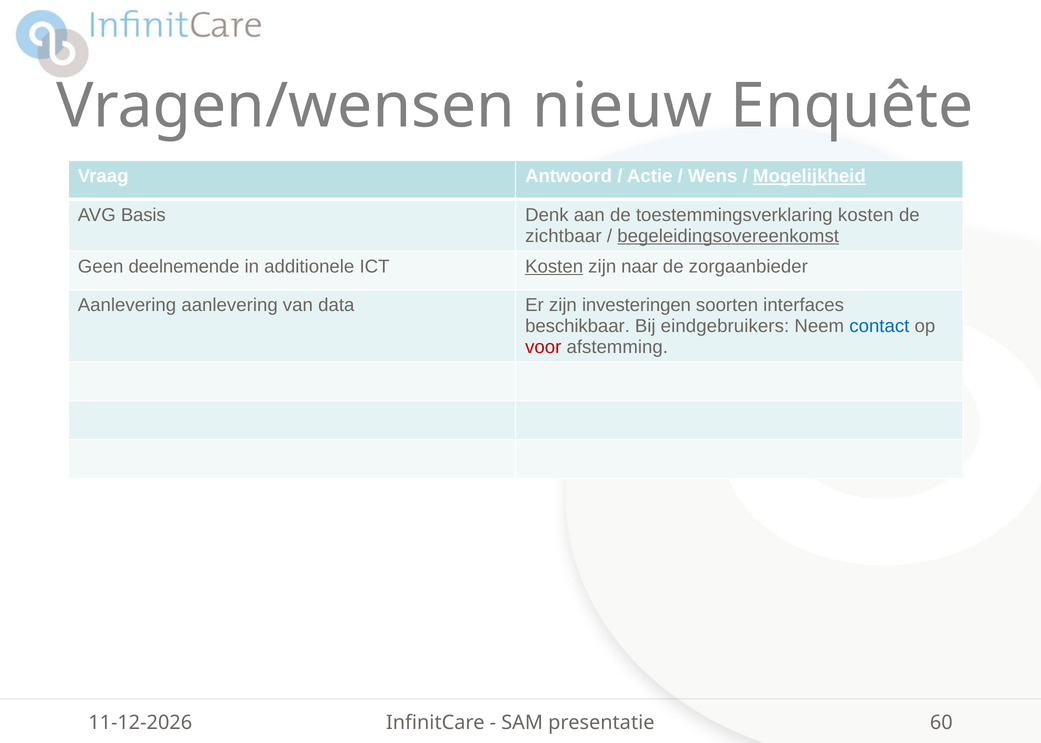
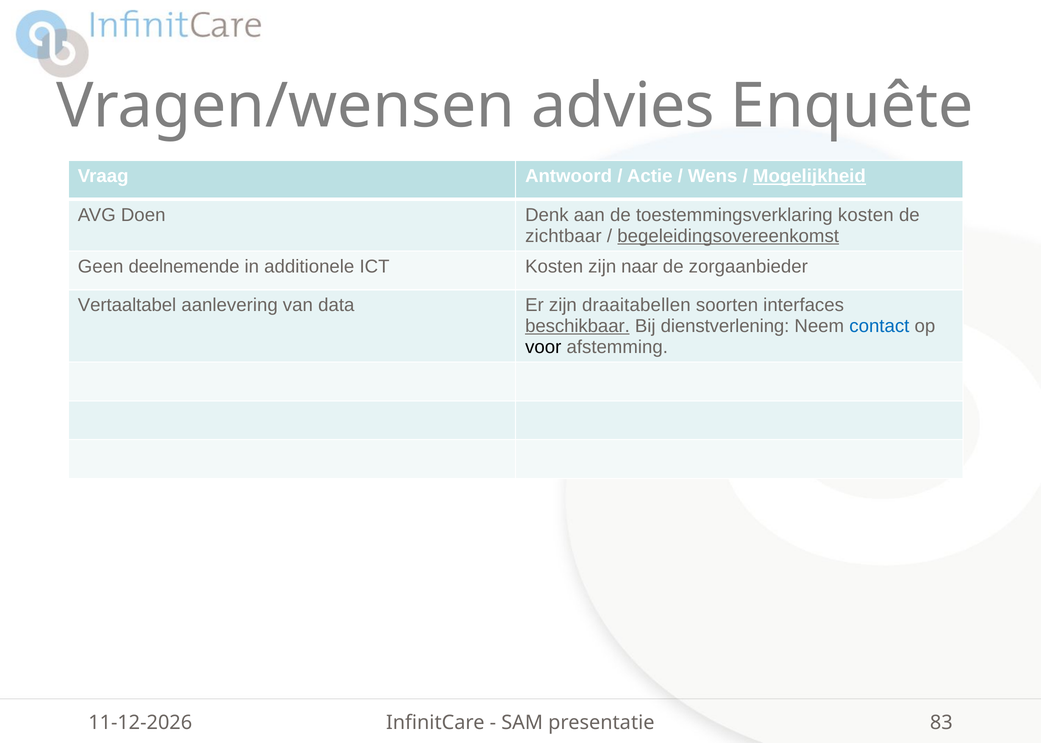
nieuw: nieuw -> advies (623, 106)
Basis: Basis -> Doen (143, 215)
Kosten underline: present -> none (554, 266)
Aanlevering: Aanlevering -> Vertaaltabel (127, 305)
investeringen: investeringen -> draaitabellen (636, 305)
beschikbaar underline: none -> present (577, 326)
eindgebruikers: eindgebruikers -> dienstverlening (725, 326)
voor colour: red -> black (543, 347)
60: 60 -> 83 (941, 723)
